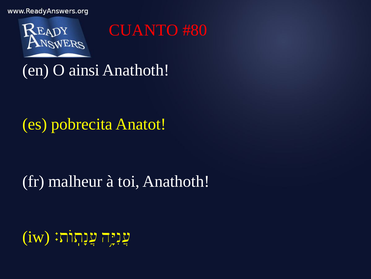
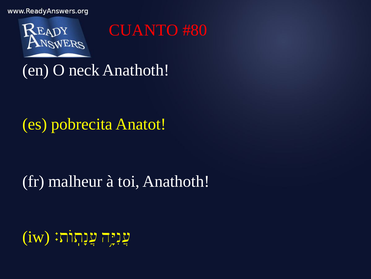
ainsi: ainsi -> neck (84, 70)
